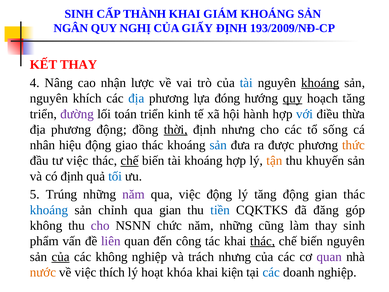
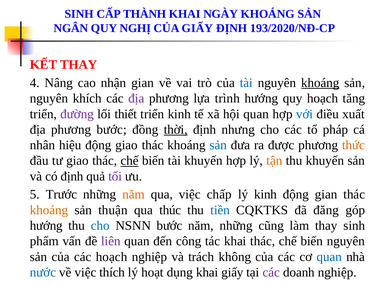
GIÁM: GIÁM -> NGÀY (221, 14)
193/2009/NĐ-CP: 193/2009/NĐ-CP -> 193/2020/NĐ-CP (293, 28)
nhận lược: lược -> gian (143, 83)
địa colour: blue -> purple (136, 98)
đóng: đóng -> trình (227, 98)
quy underline: present -> none (293, 98)
toán: toán -> thiết (126, 114)
hội hành: hành -> quan (256, 114)
thừa: thừa -> xuất (354, 114)
phương động: động -> bước (112, 129)
sống: sống -> pháp (336, 129)
tư việc: việc -> giao (78, 161)
tài khoáng: khoáng -> khuyến (204, 161)
tối colour: blue -> purple (115, 176)
Trúng: Trúng -> Trước (62, 194)
năm colour: purple -> orange (134, 194)
việc động: động -> chấp (219, 194)
lý tăng: tăng -> kinh (266, 194)
khoáng colour: blue -> orange (49, 210)
chỉnh: chỉnh -> thuận (113, 210)
qua gian: gian -> thúc (170, 210)
không: không -> hướng (46, 225)
cho colour: purple -> blue (100, 225)
NSNN chức: chức -> bước (170, 225)
thác underline: present -> none (263, 241)
của underline: present -> none (61, 257)
các không: không -> hoạch (112, 257)
trách nhưng: nhưng -> không (235, 257)
quan colour: purple -> blue (329, 257)
nước colour: orange -> blue (43, 272)
khóa: khóa -> dụng (180, 272)
khai kiện: kiện -> giấy (232, 272)
các colour: blue -> purple (271, 272)
